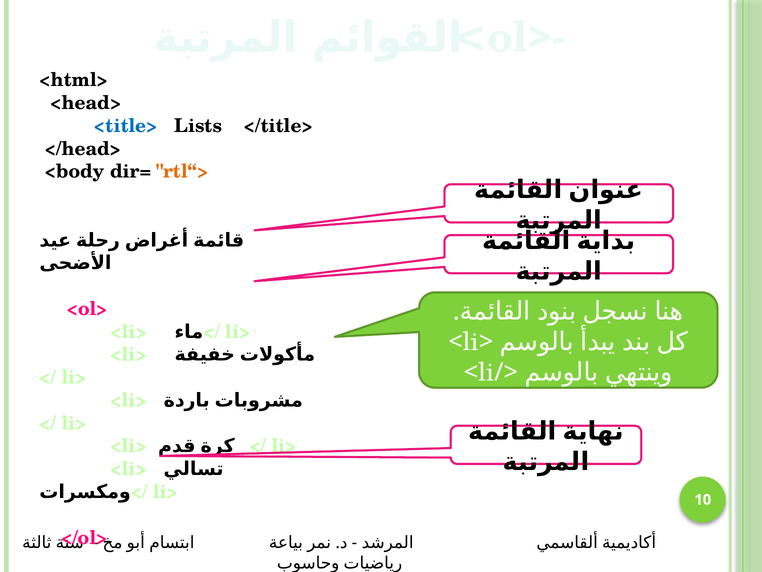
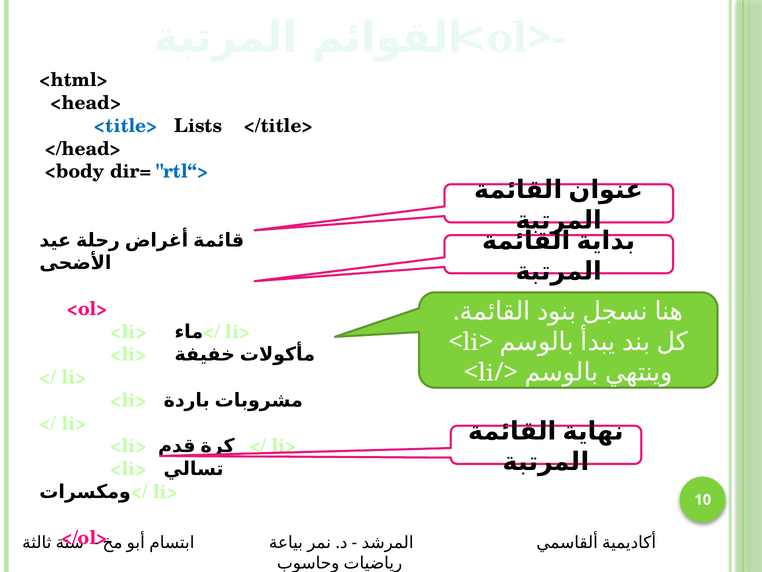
rtl“> colour: orange -> blue (183, 171)
